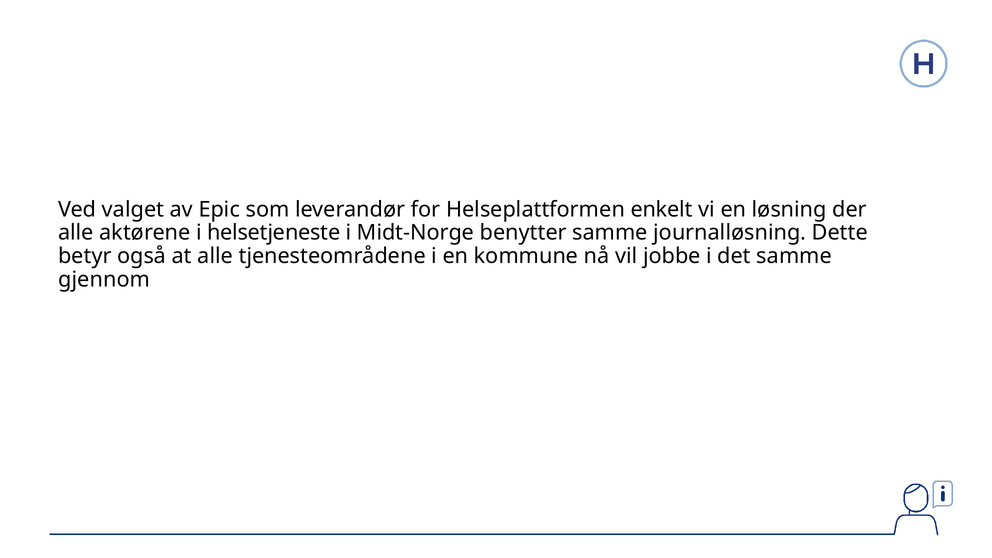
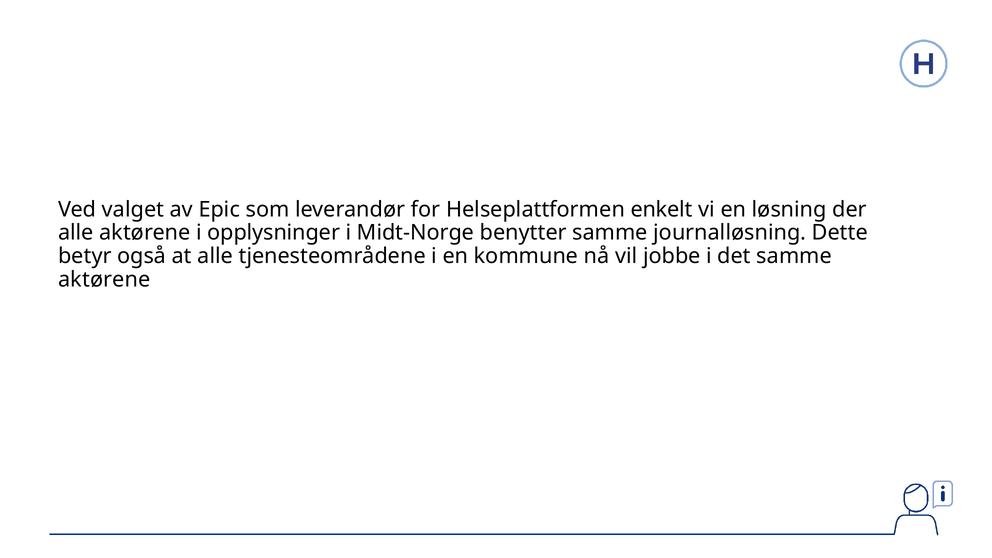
helsetjeneste: helsetjeneste -> opplysninger (274, 233)
gjennom: gjennom -> aktørene (104, 280)
